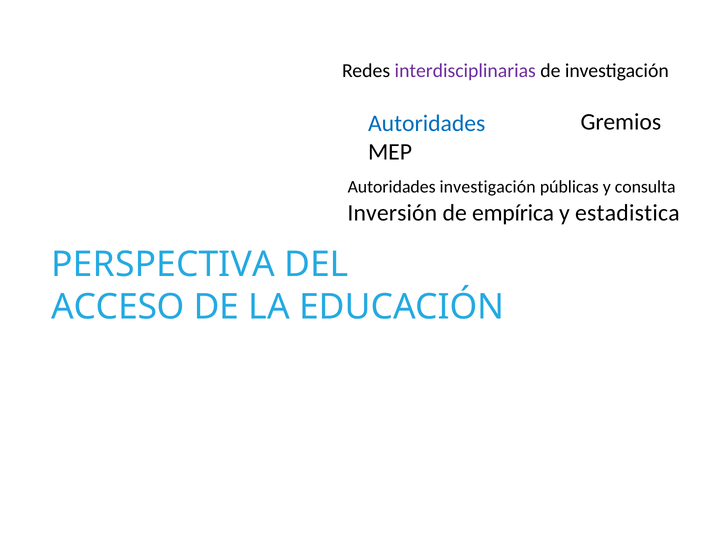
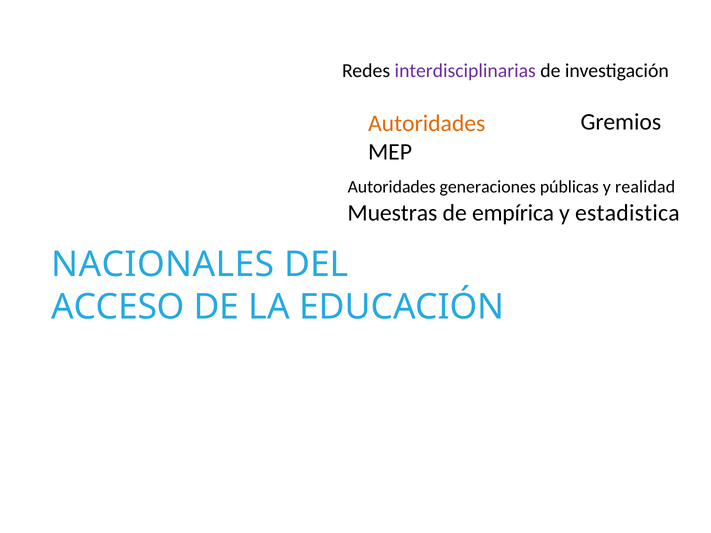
Autoridades colour: blue -> orange (427, 124)
Autoridades investigación: investigación -> generaciones (488, 187)
consulta: consulta -> realidad (645, 187)
Inversión: Inversión -> Muestras (392, 213)
PERSPECTIVA: PERSPECTIVA -> NACIONALES (163, 265)
